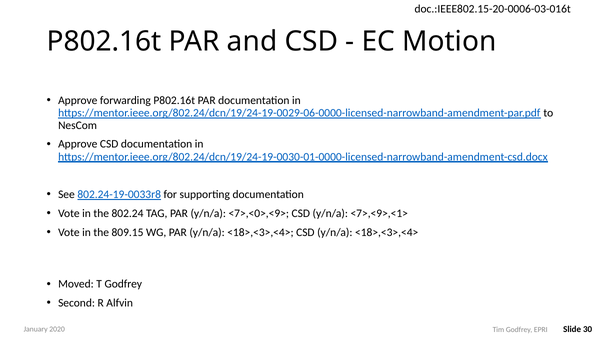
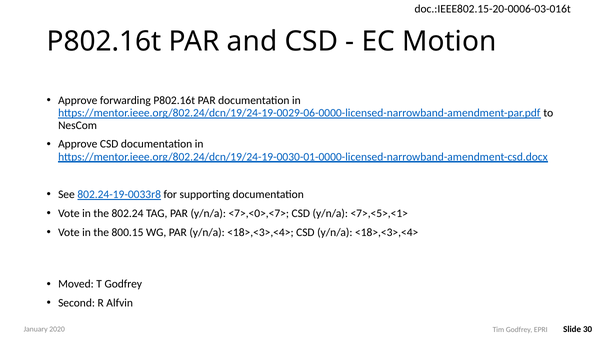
<7>,<0>,<9>: <7>,<0>,<9> -> <7>,<0>,<7> (259, 213)
<7>,<9>,<1>: <7>,<9>,<1> -> <7>,<5>,<1> (379, 213)
809.15: 809.15 -> 800.15 (128, 232)
